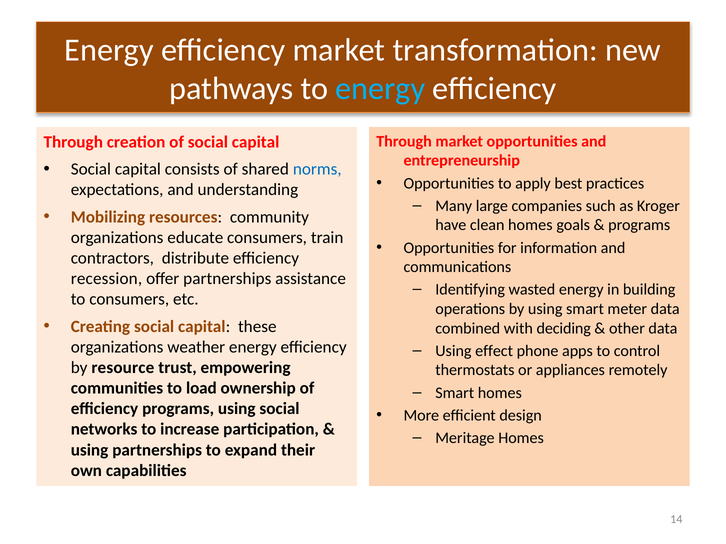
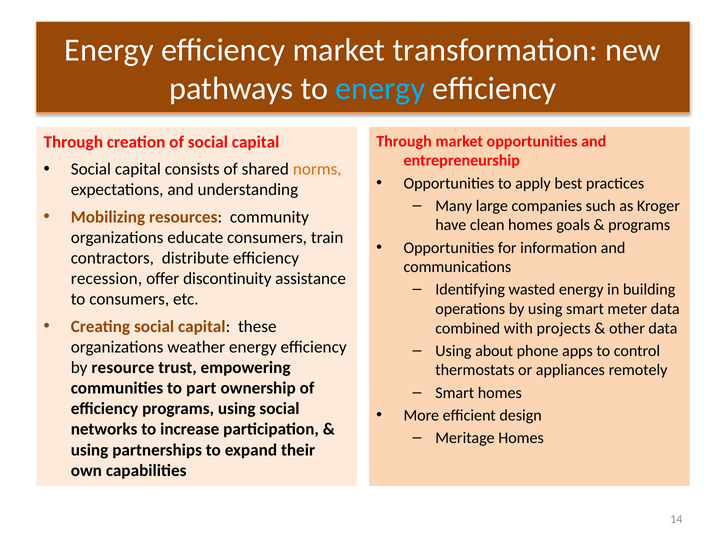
norms colour: blue -> orange (317, 169)
offer partnerships: partnerships -> discontinuity (227, 279)
deciding: deciding -> projects (564, 329)
effect: effect -> about (494, 351)
load: load -> part (201, 389)
